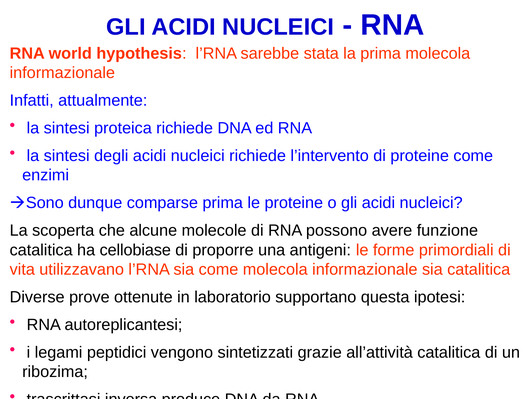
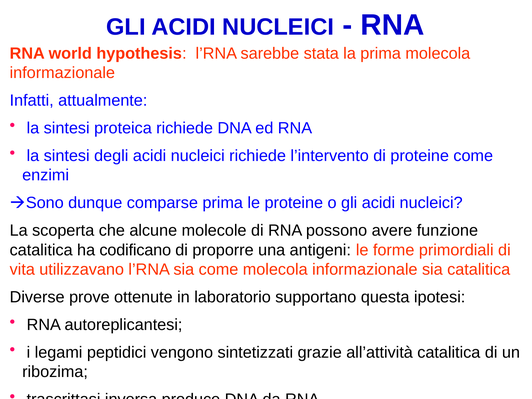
cellobiase: cellobiase -> codificano (135, 250)
